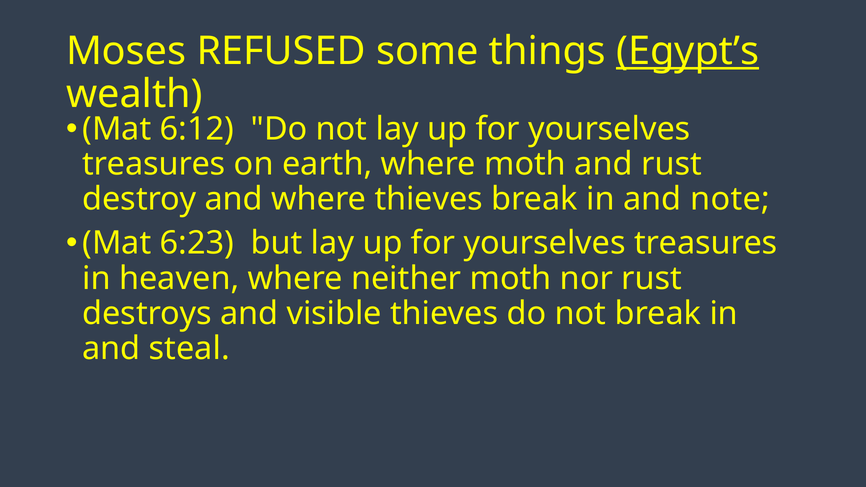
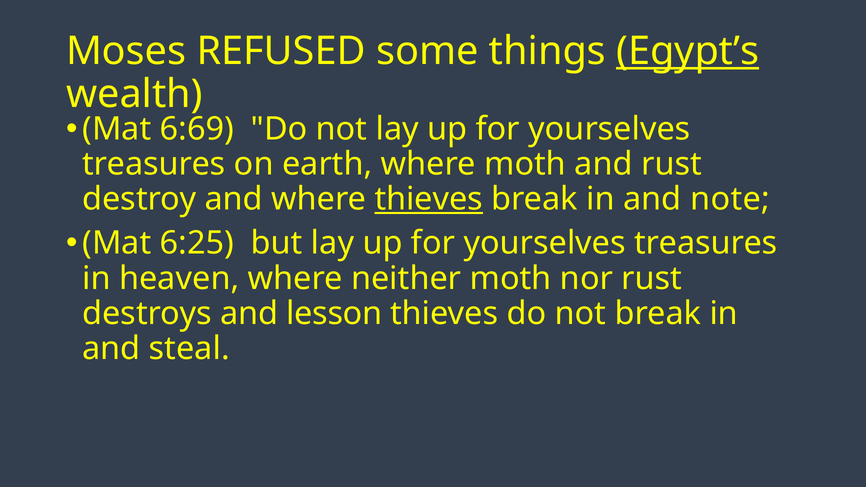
6:12: 6:12 -> 6:69 (197, 129)
thieves underline: none -> present (429, 199)
6:23: 6:23 -> 6:25 (197, 243)
visible: visible -> lesson (334, 313)
